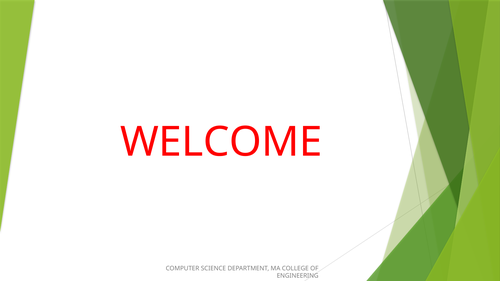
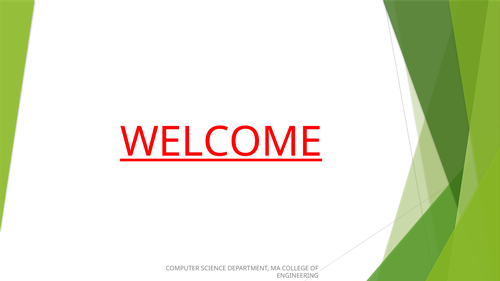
WELCOME underline: none -> present (221, 142)
